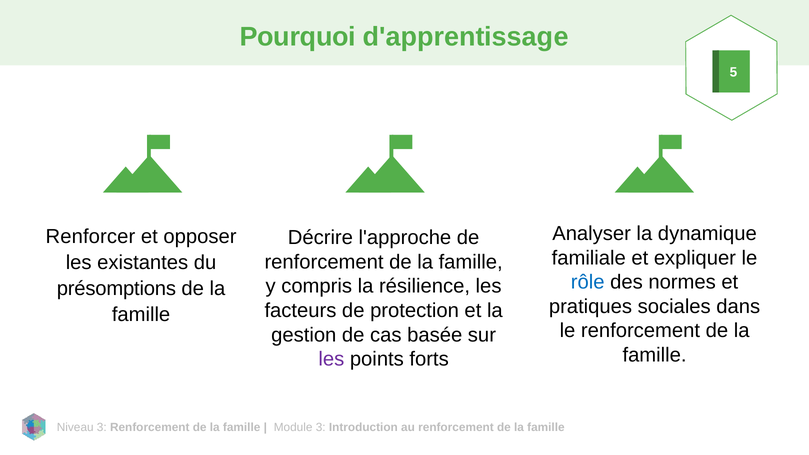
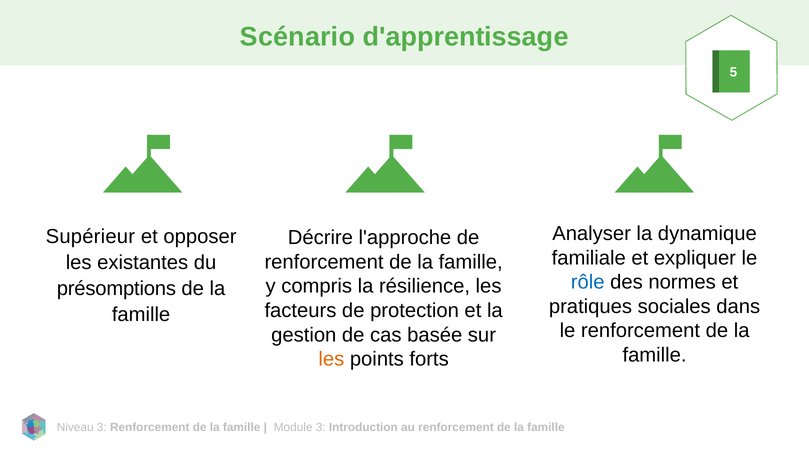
Pourquoi: Pourquoi -> Scénario (298, 37)
Renforcer: Renforcer -> Supérieur (90, 237)
les colour: purple -> orange (331, 359)
